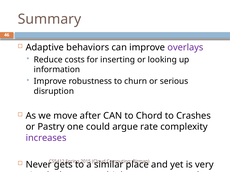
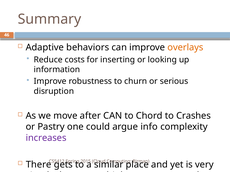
overlays colour: purple -> orange (185, 48)
rate: rate -> info (149, 127)
Never: Never -> There (39, 165)
